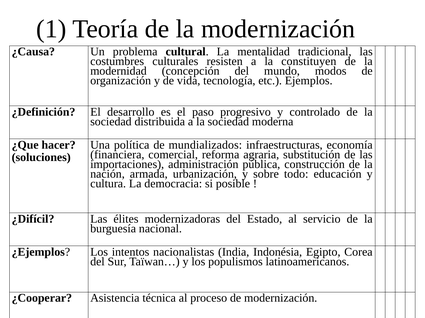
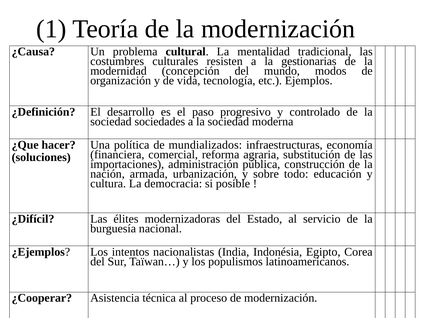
constituyen: constituyen -> gestionarias (309, 62)
distribuida: distribuida -> sociedades (160, 122)
